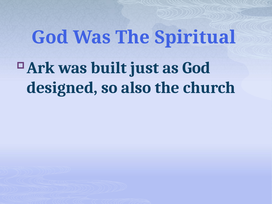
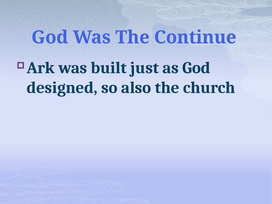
Spiritual: Spiritual -> Continue (195, 37)
